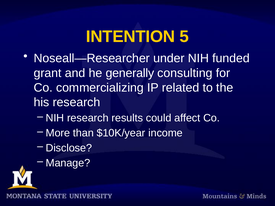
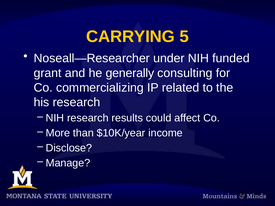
INTENTION: INTENTION -> CARRYING (130, 37)
